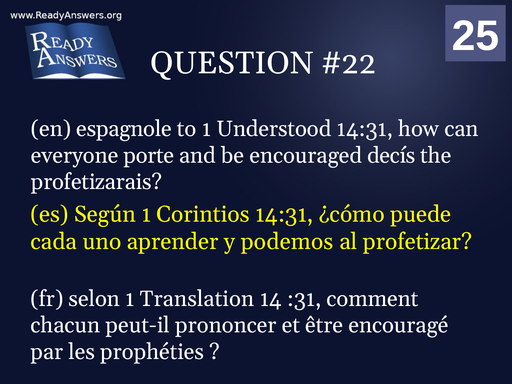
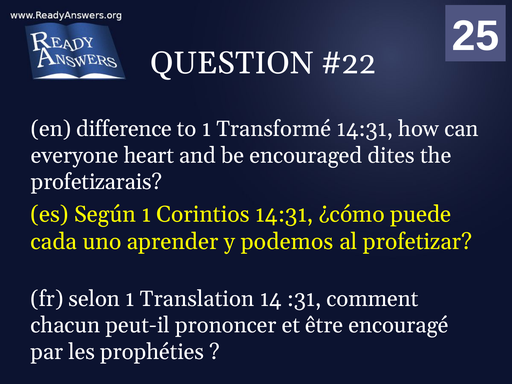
espagnole: espagnole -> difference (124, 129)
Understood: Understood -> Transformé (274, 129)
porte: porte -> heart (149, 155)
decís: decís -> dites (391, 155)
